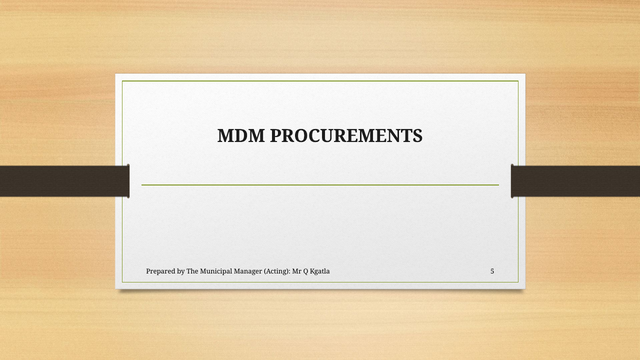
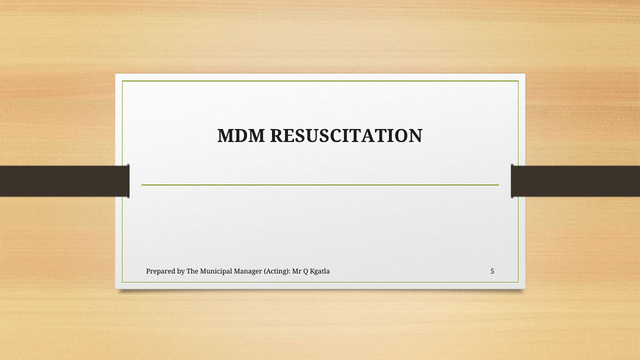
PROCUREMENTS: PROCUREMENTS -> RESUSCITATION (346, 136)
